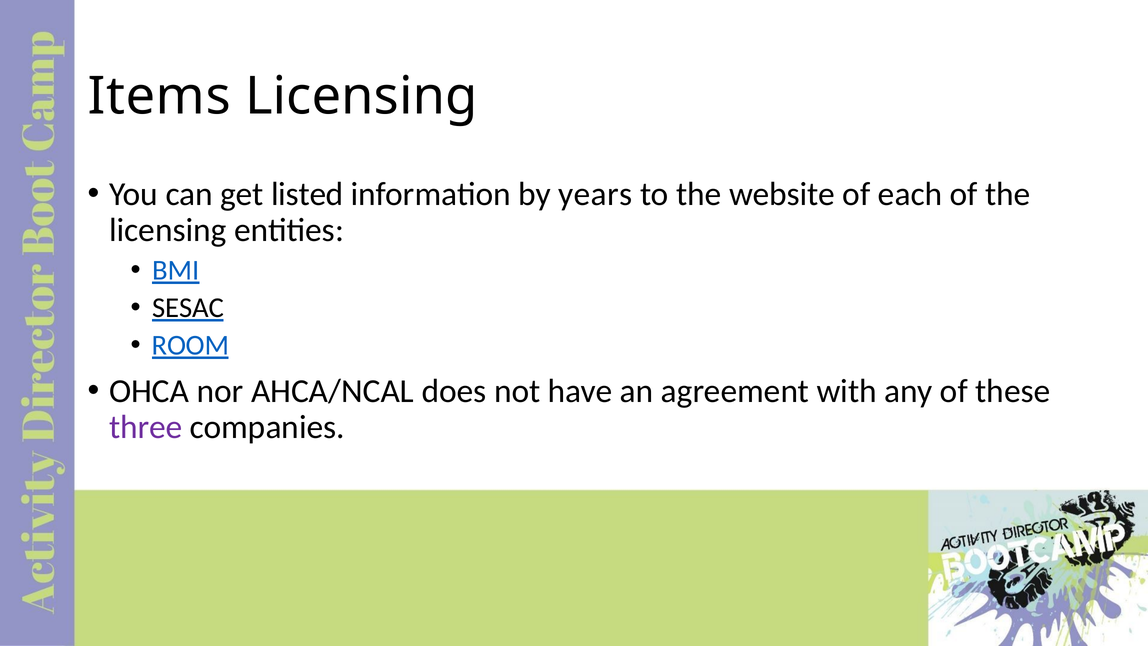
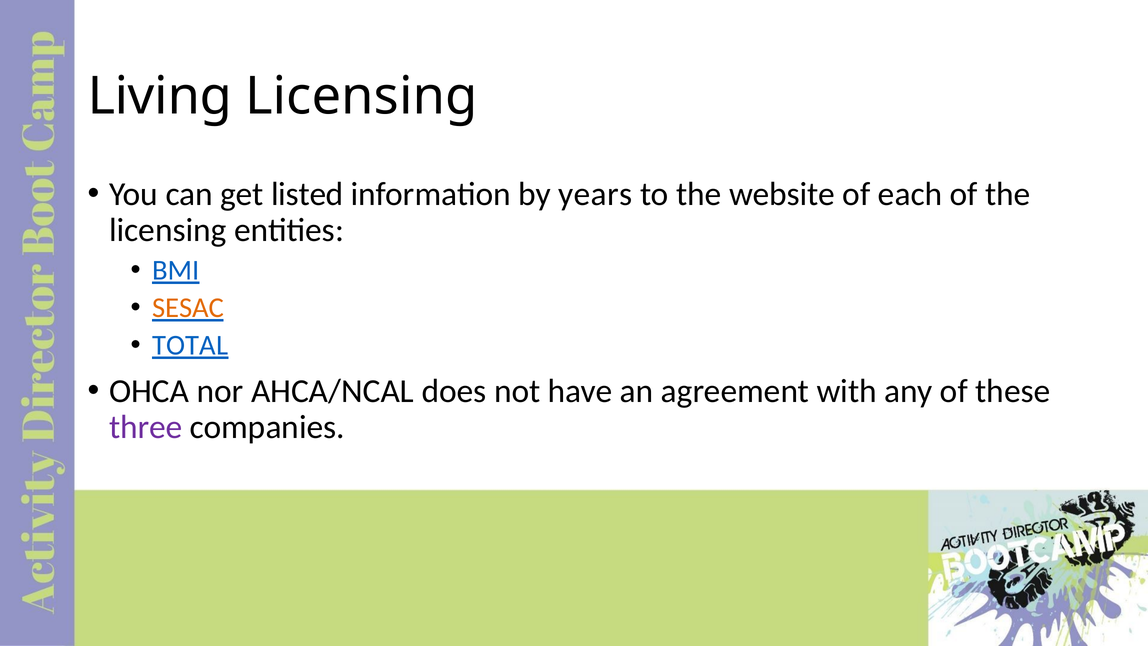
Items: Items -> Living (160, 96)
SESAC colour: black -> orange (188, 308)
ROOM: ROOM -> TOTAL (190, 345)
